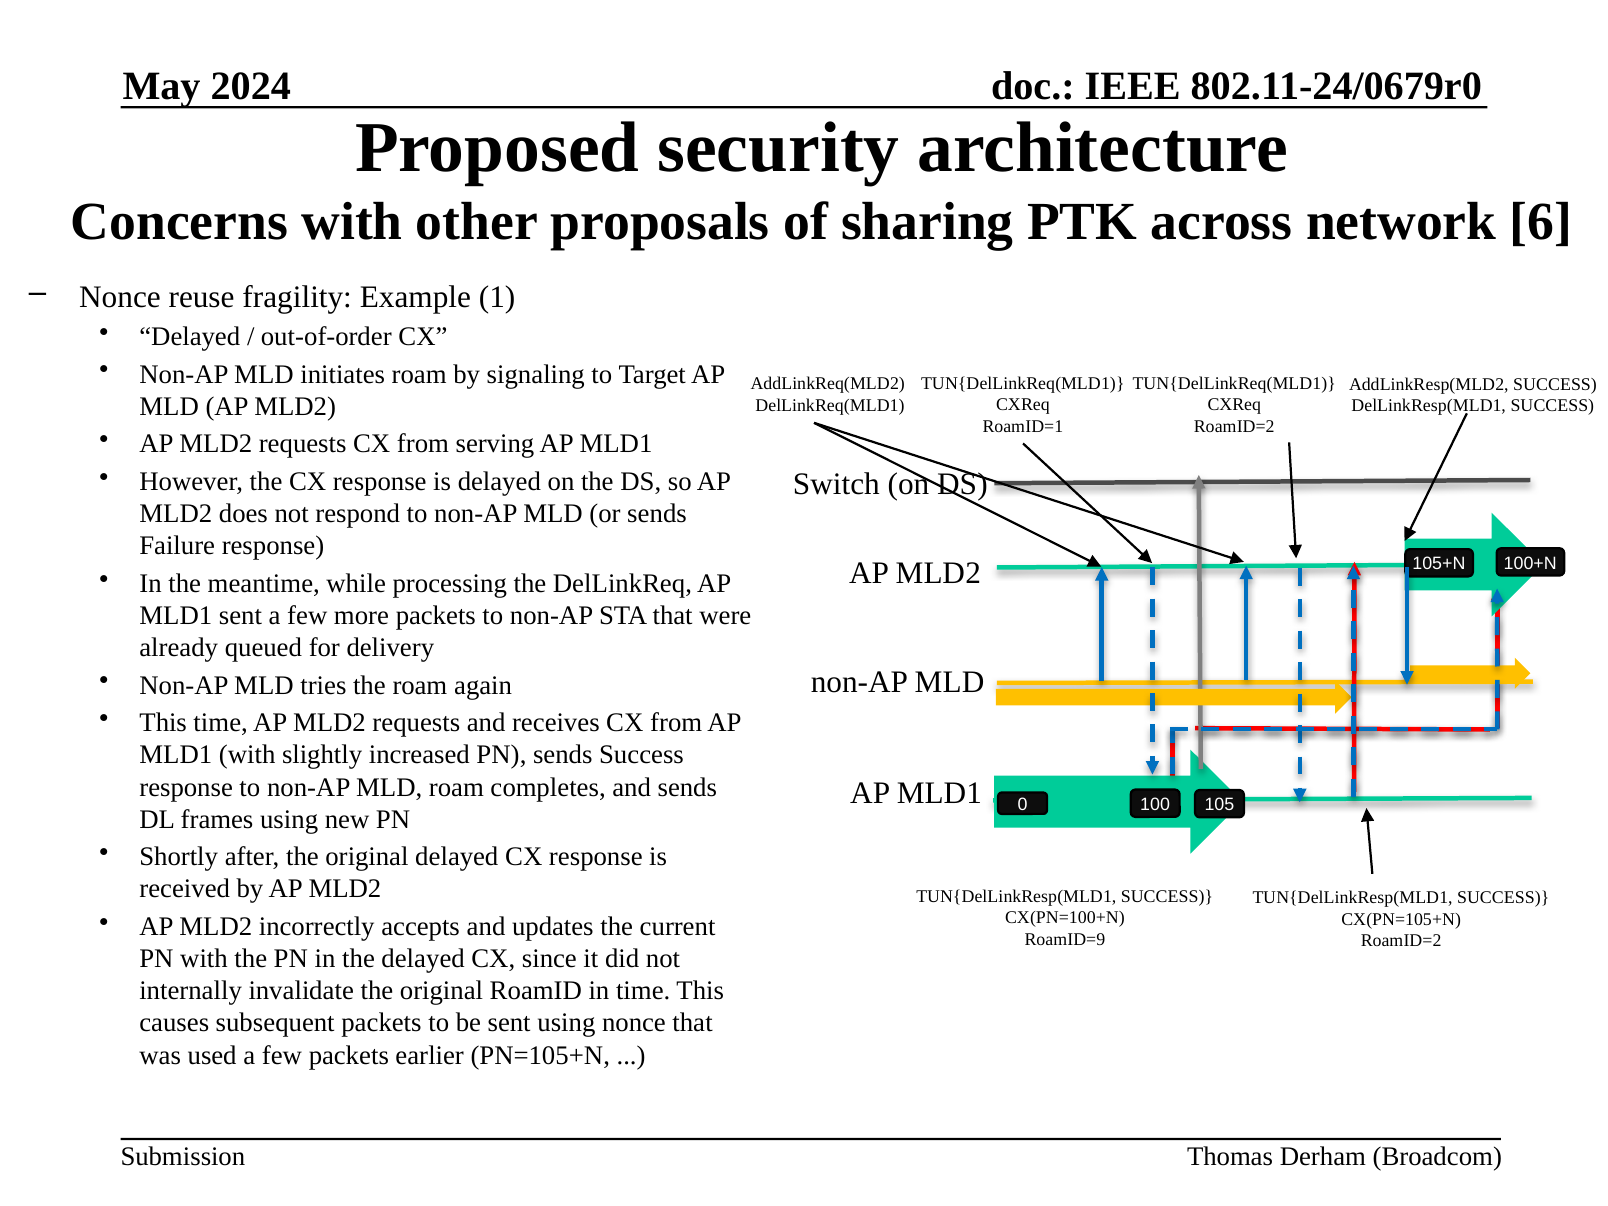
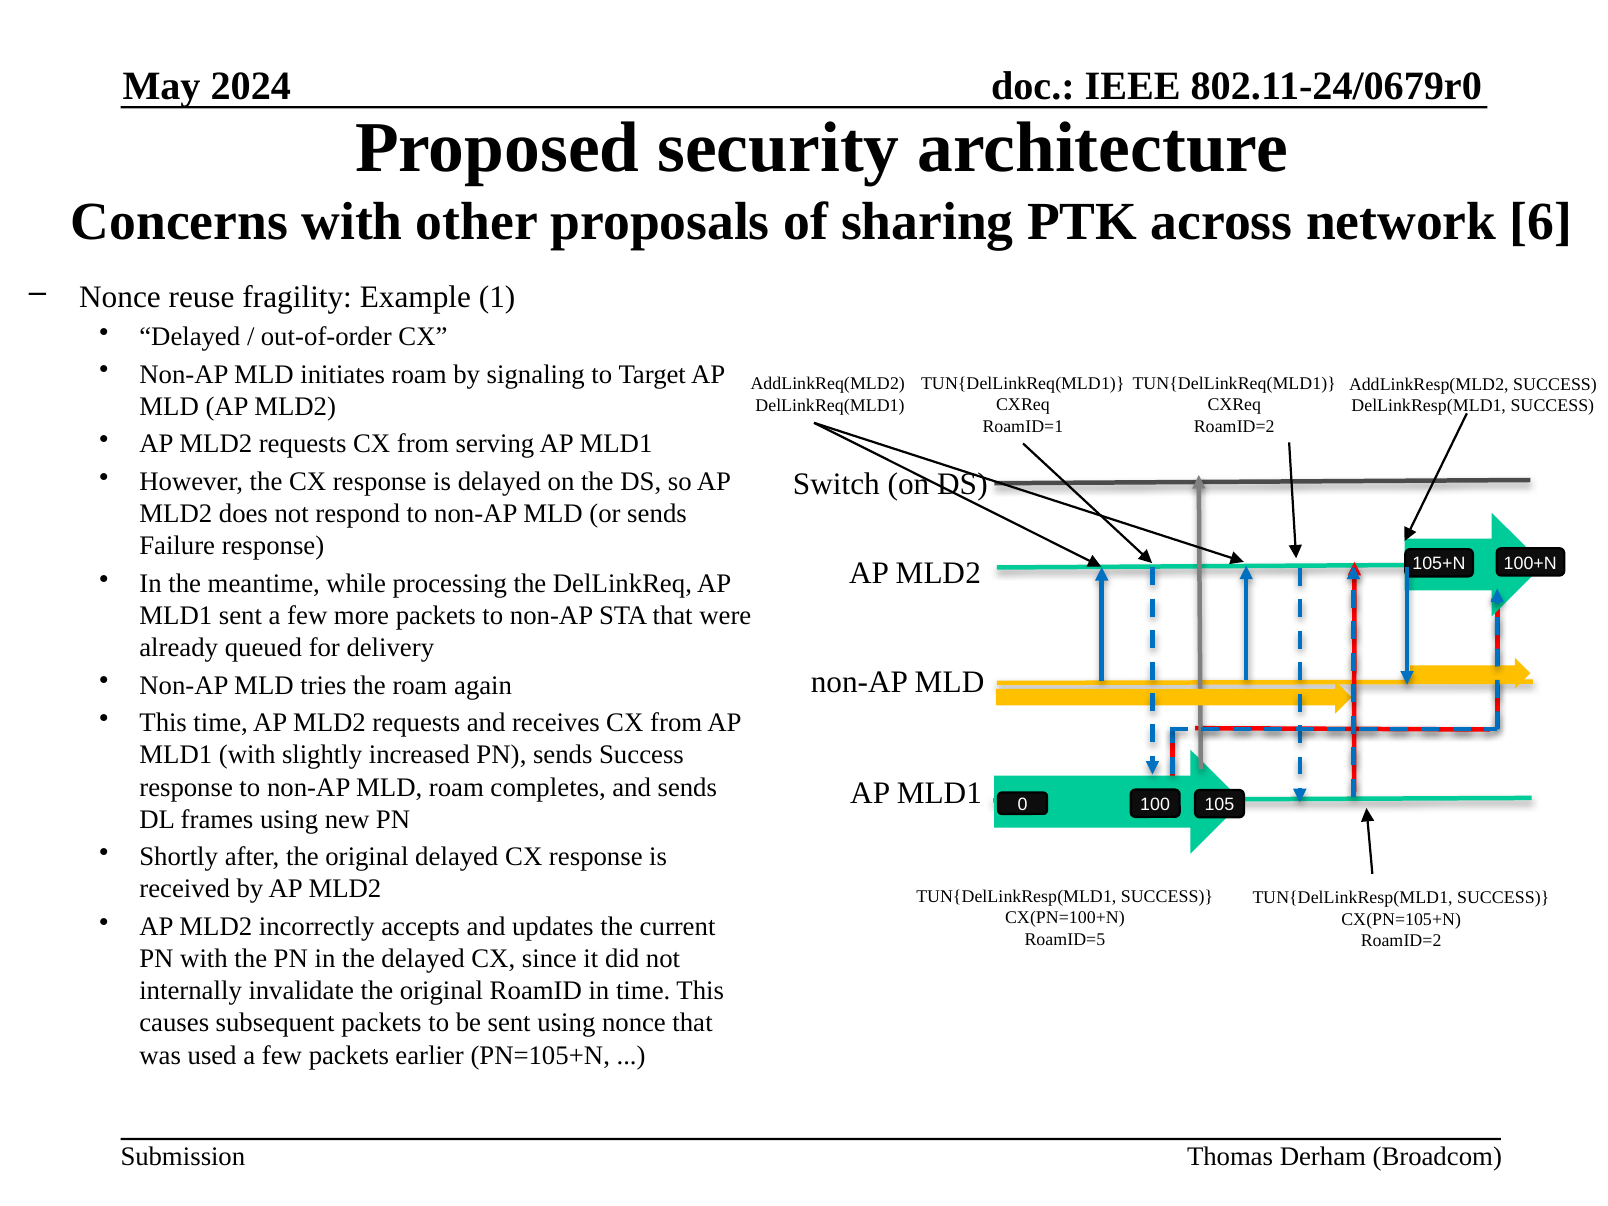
RoamID=9: RoamID=9 -> RoamID=5 (1065, 939)
